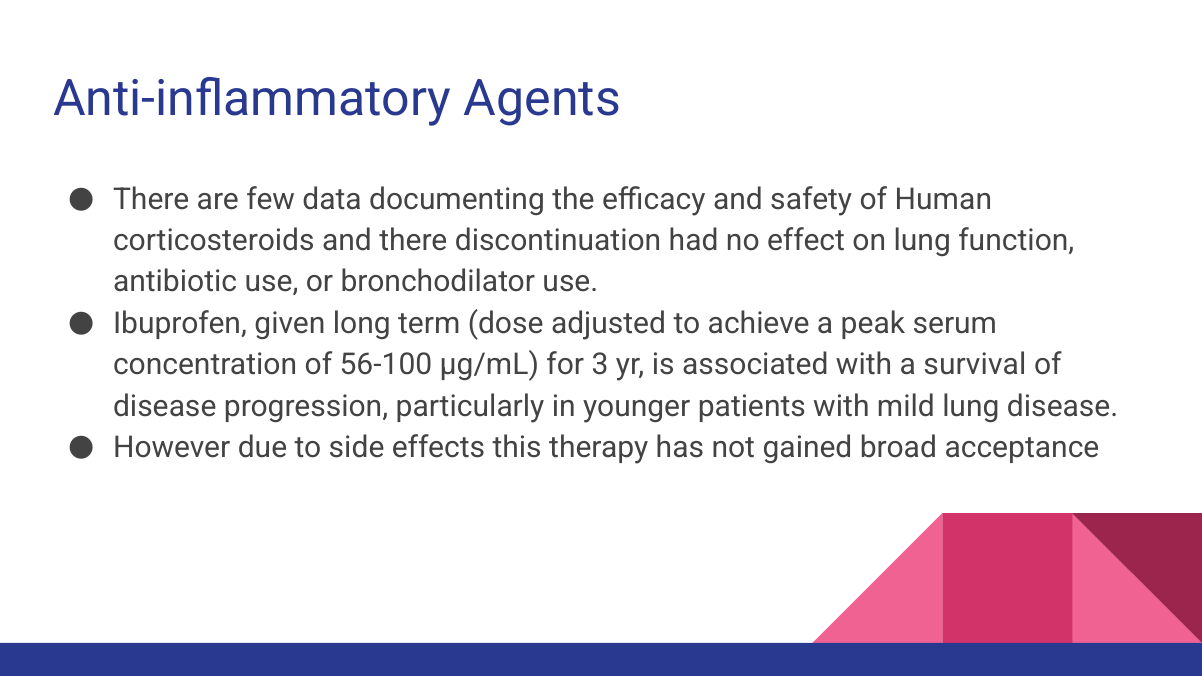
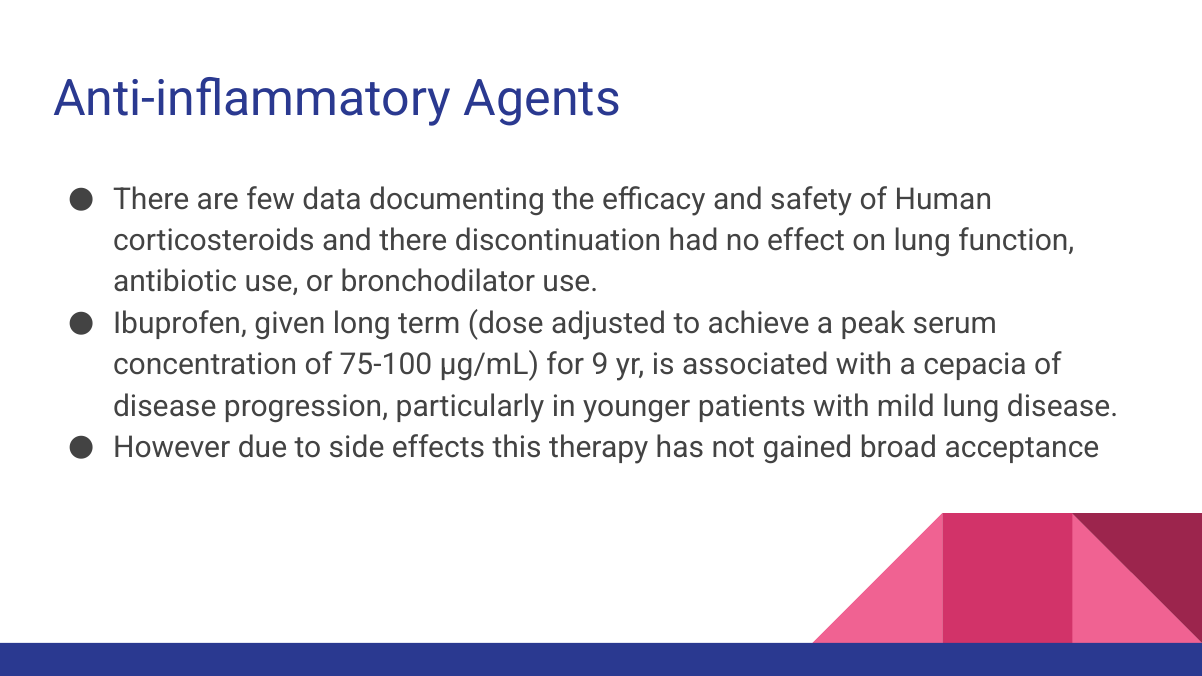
56-100: 56-100 -> 75-100 (386, 365)
3: 3 -> 9 (600, 365)
survival: survival -> cepacia (975, 365)
